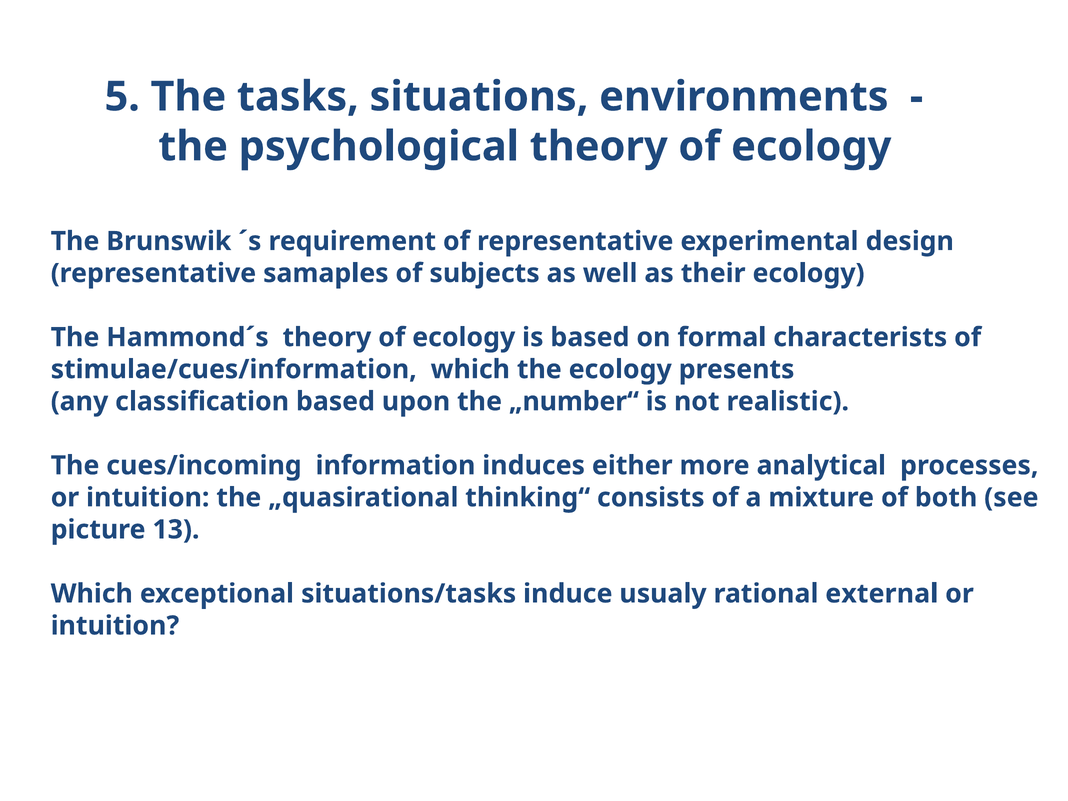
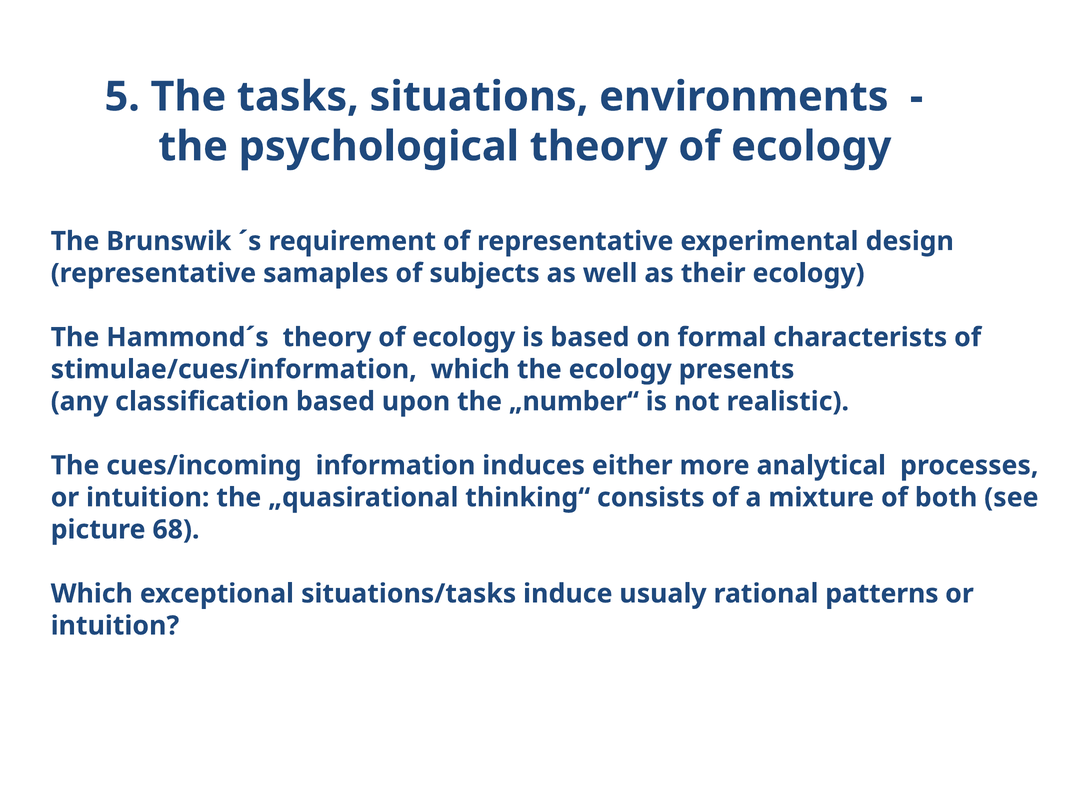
13: 13 -> 68 (176, 530)
external: external -> patterns (882, 594)
